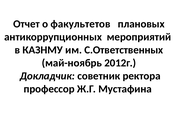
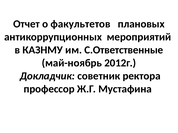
С.Ответственных: С.Ответственных -> С.Ответственные (124, 50)
